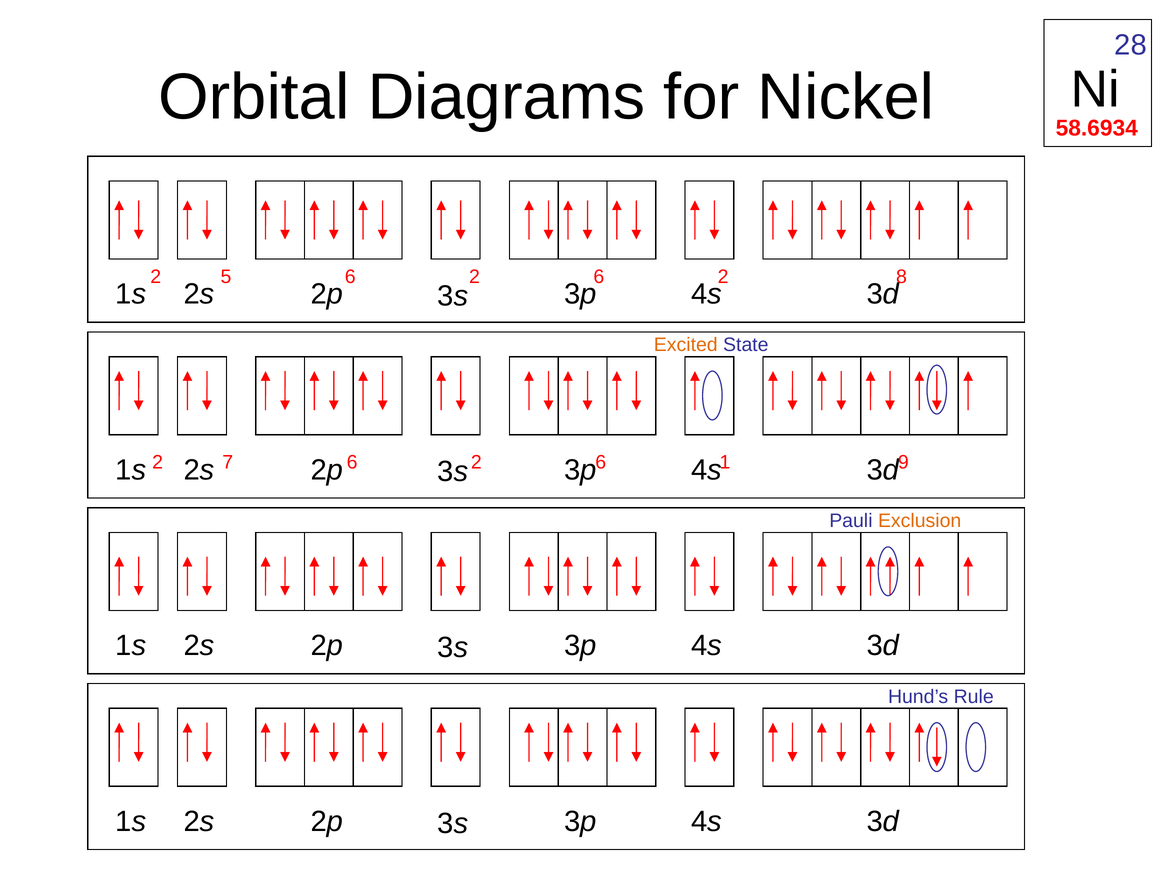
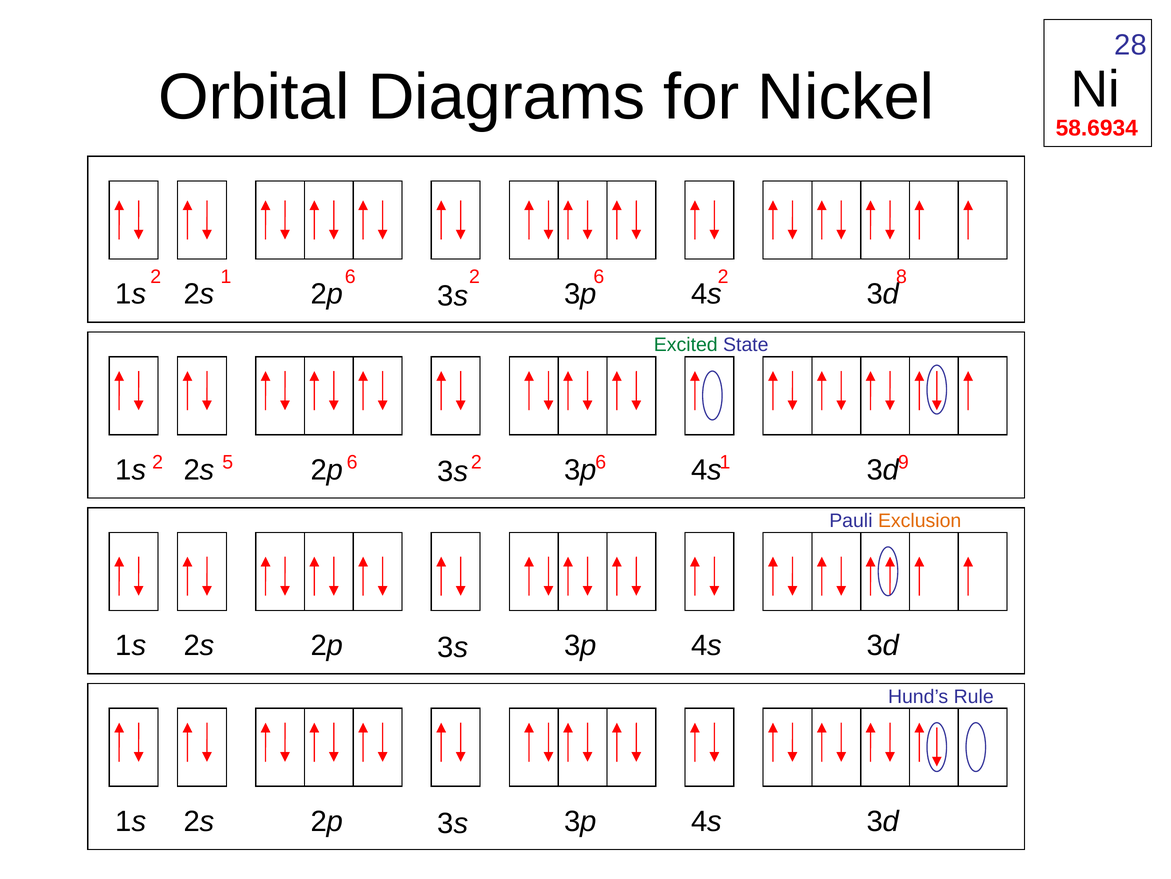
2 5: 5 -> 1 (226, 277)
Excited colour: orange -> green (686, 345)
7: 7 -> 5 (228, 462)
